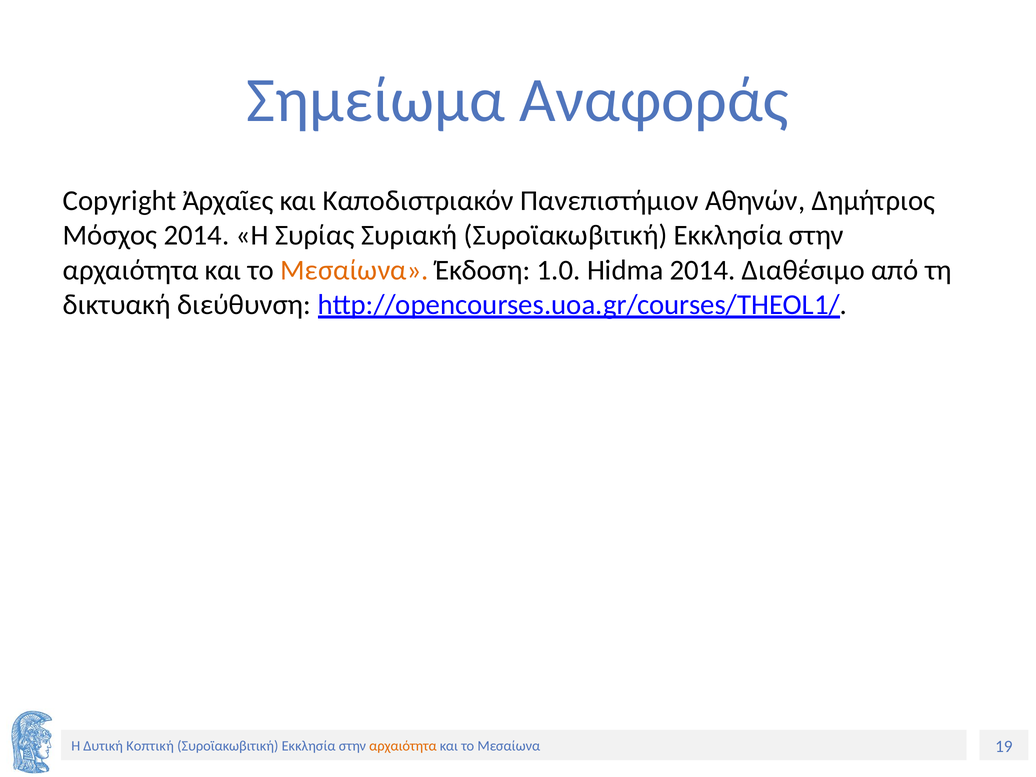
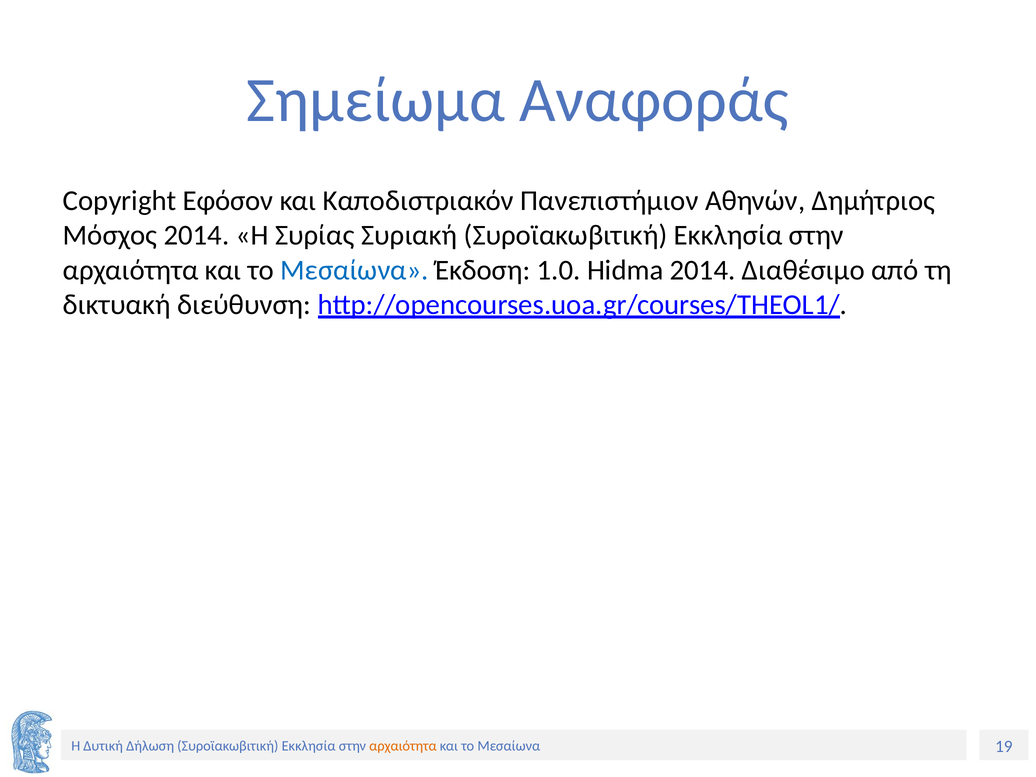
Ἀρχαῖες: Ἀρχαῖες -> Εφόσον (228, 201)
Μεσαίωνα colour: orange -> blue (355, 270)
Κοπτική: Κοπτική -> Δήλωση (150, 746)
